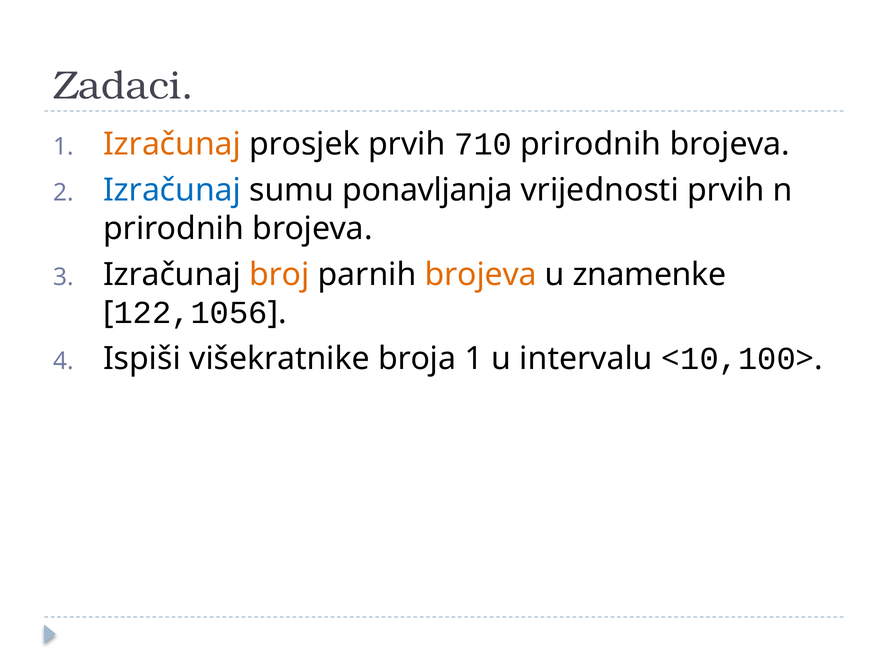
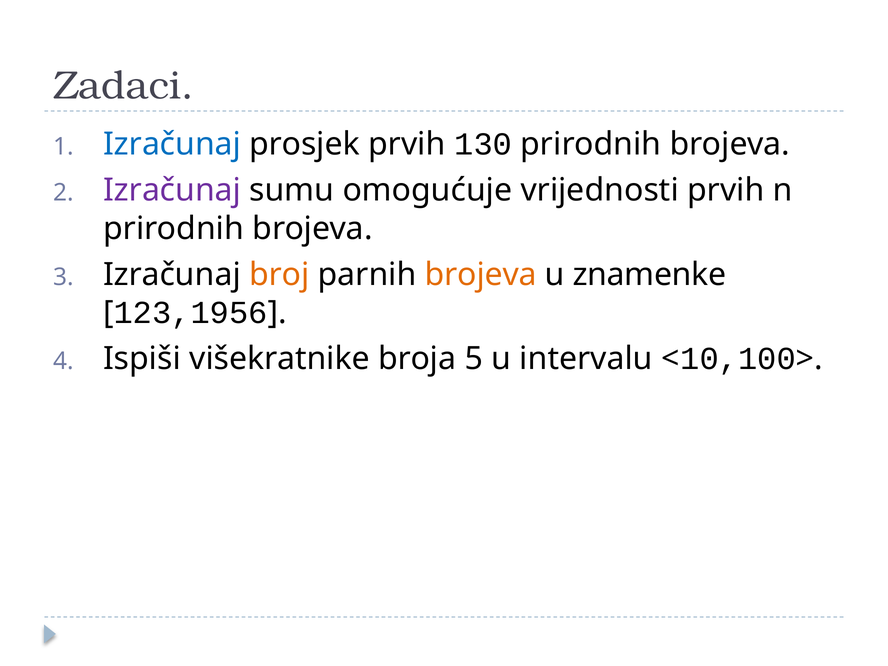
Izračunaj colour: orange -> blue (172, 144)
710: 710 -> 130 (483, 144)
Izračunaj colour: blue -> purple (172, 190)
ponavljanja: ponavljanja -> omogućuje (427, 190)
122,1056: 122,1056 -> 123,1956 (191, 313)
broja 1: 1 -> 5 (474, 359)
